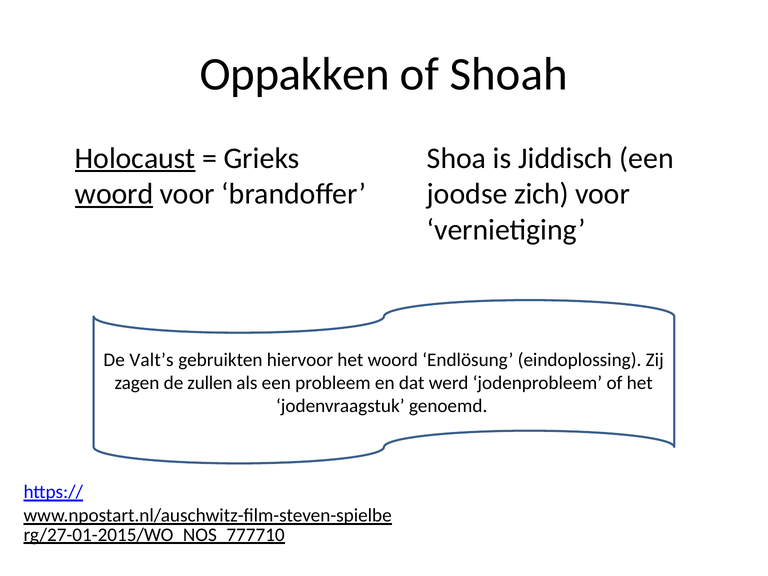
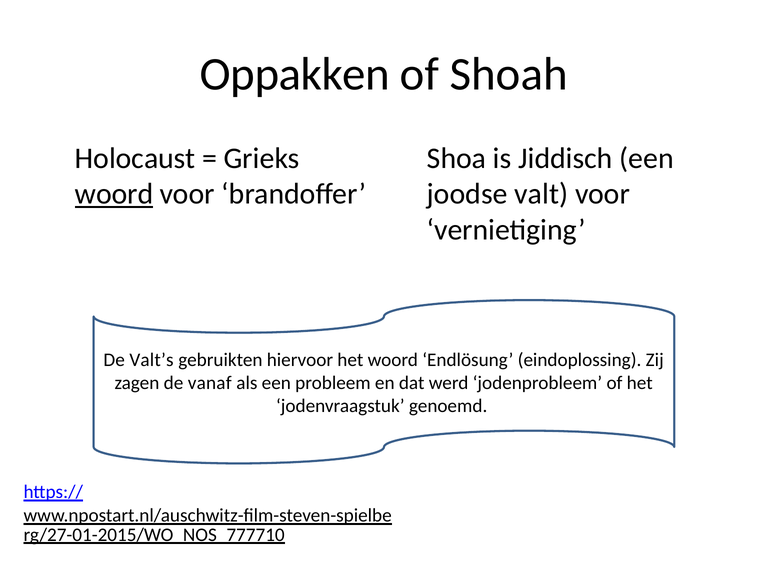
Holocaust underline: present -> none (135, 158)
zich: zich -> valt (541, 194)
zullen: zullen -> vanaf (210, 383)
